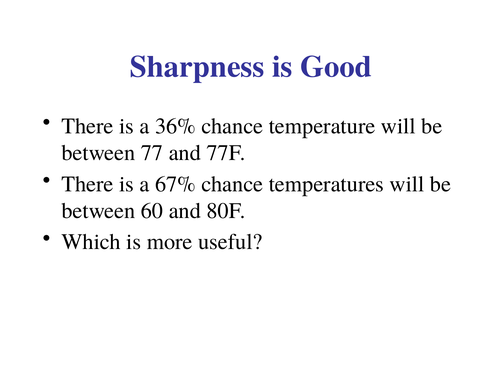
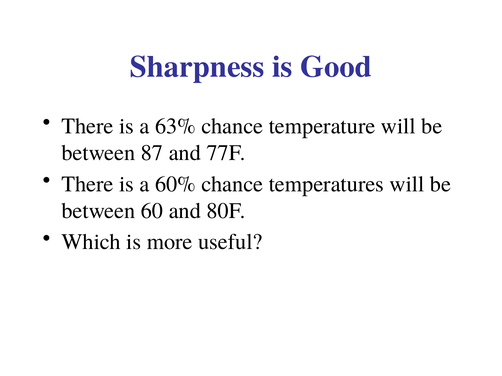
36%: 36% -> 63% (175, 126)
77: 77 -> 87 (152, 153)
67%: 67% -> 60% (175, 184)
